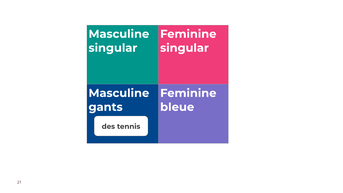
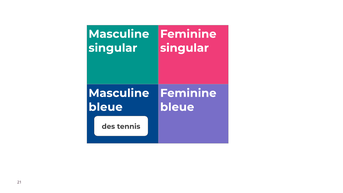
gants: gants -> bleue (106, 107)
